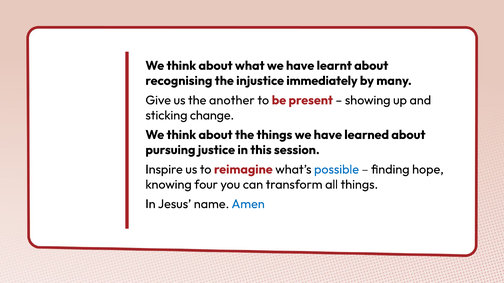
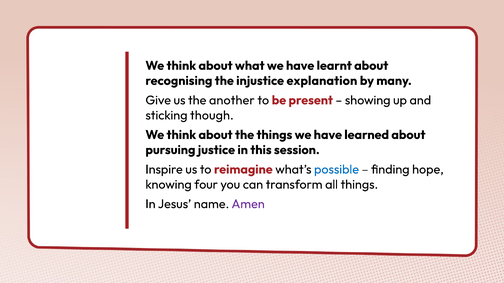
immediately: immediately -> explanation (322, 81)
change: change -> though (212, 116)
Amen colour: blue -> purple (248, 204)
